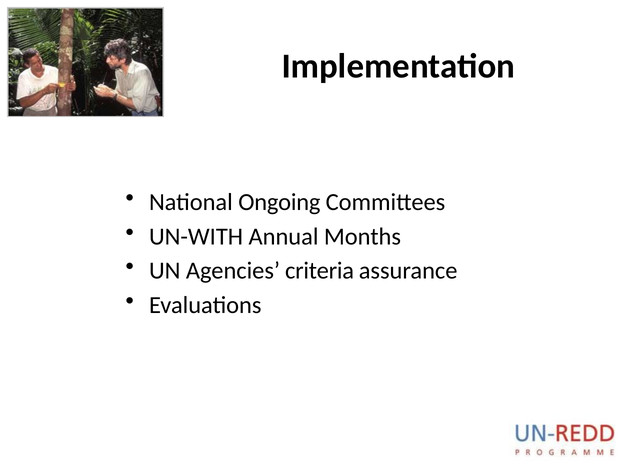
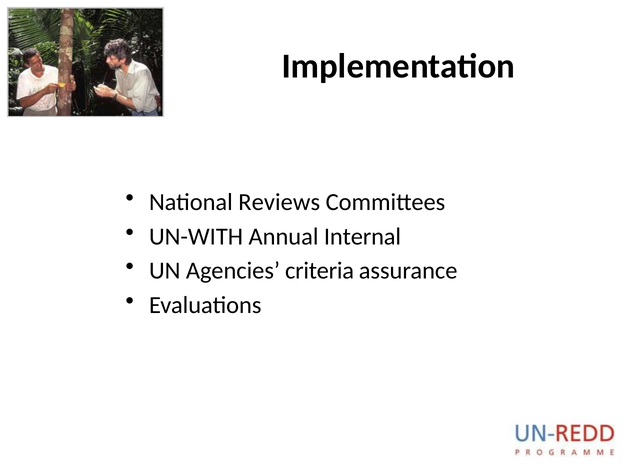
Ongoing: Ongoing -> Reviews (279, 202)
Months: Months -> Internal (363, 236)
